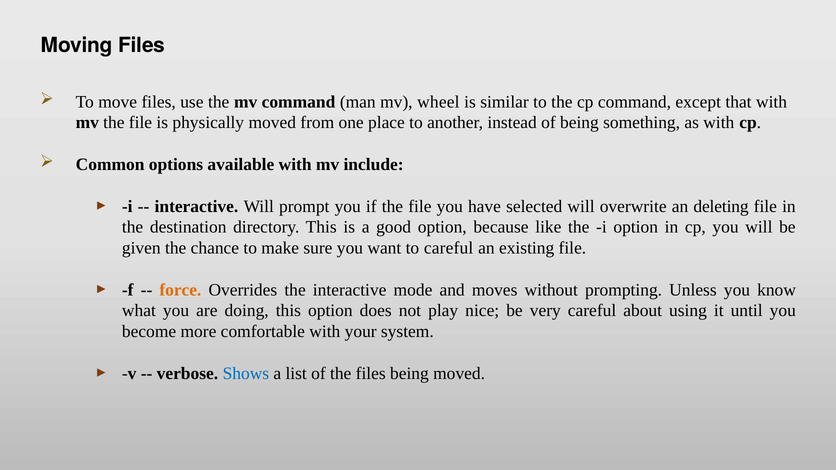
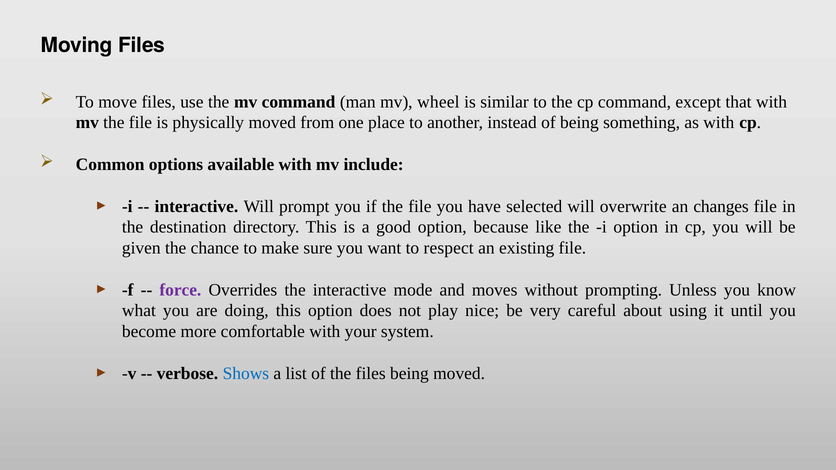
deleting: deleting -> changes (721, 206)
to careful: careful -> respect (449, 248)
force colour: orange -> purple (180, 290)
